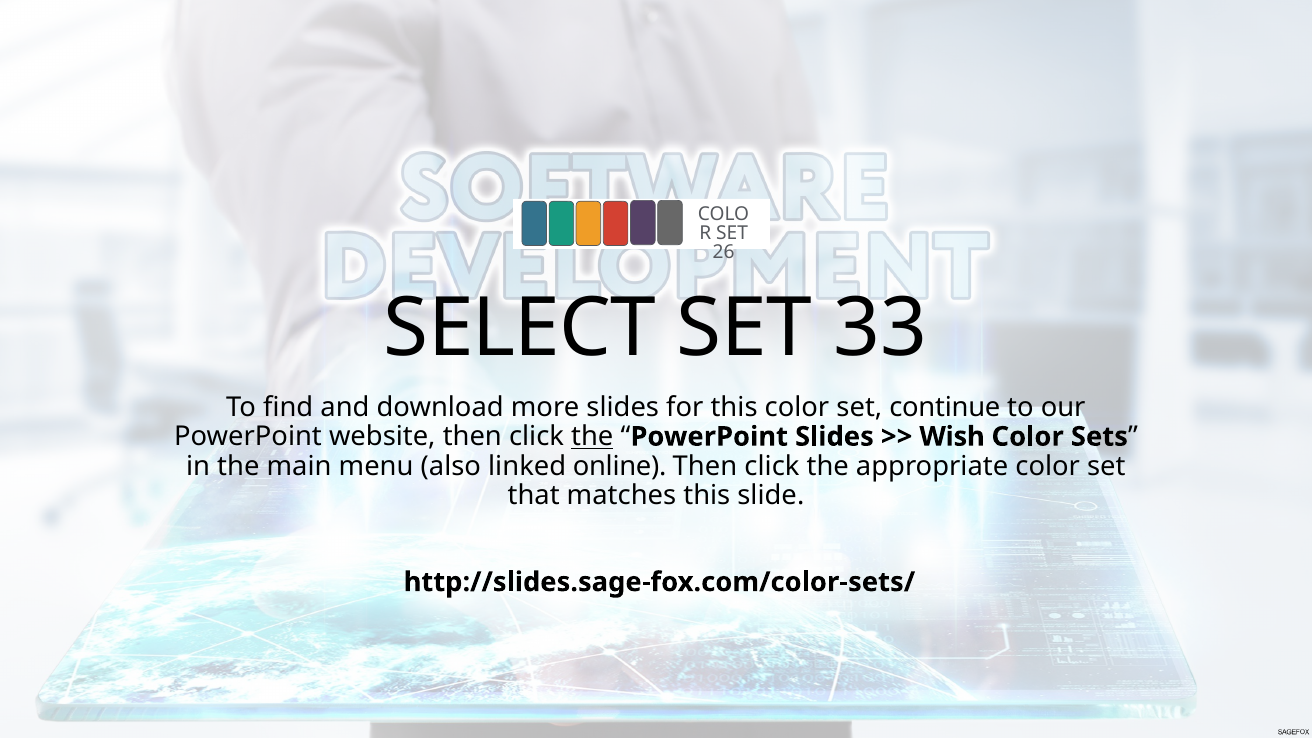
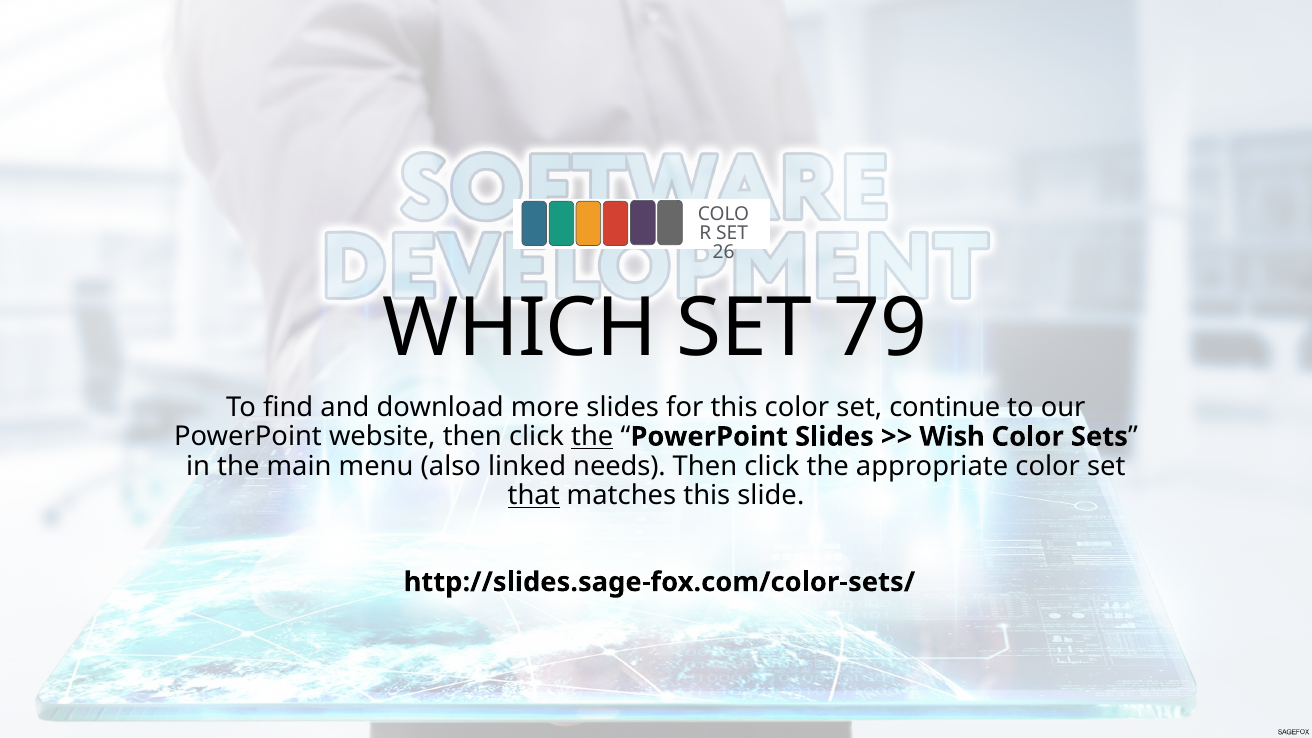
SELECT: SELECT -> WHICH (520, 328)
33: 33 -> 79 (881, 328)
online: online -> needs (620, 466)
that underline: none -> present (534, 496)
